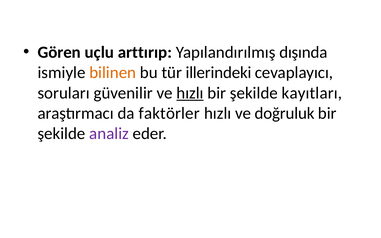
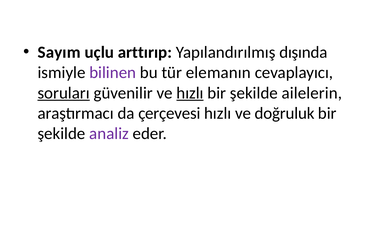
Gören: Gören -> Sayım (59, 52)
bilinen colour: orange -> purple (113, 73)
illerindeki: illerindeki -> elemanın (218, 73)
soruları underline: none -> present (64, 93)
kayıtları: kayıtları -> ailelerin (312, 93)
faktörler: faktörler -> çerçevesi (169, 113)
